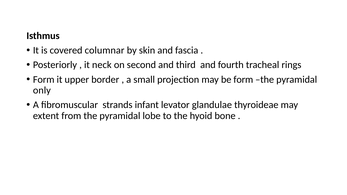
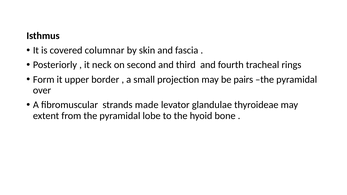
be form: form -> pairs (243, 79)
only: only -> over (42, 90)
infant: infant -> made (147, 105)
